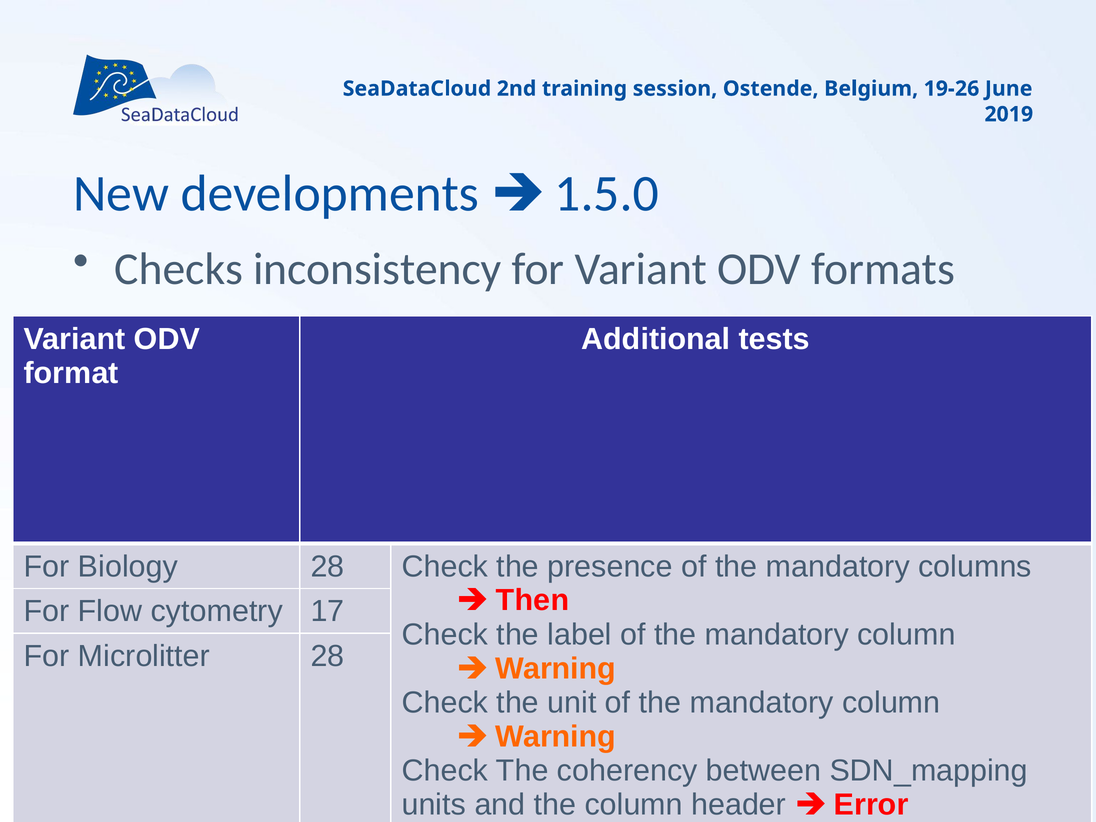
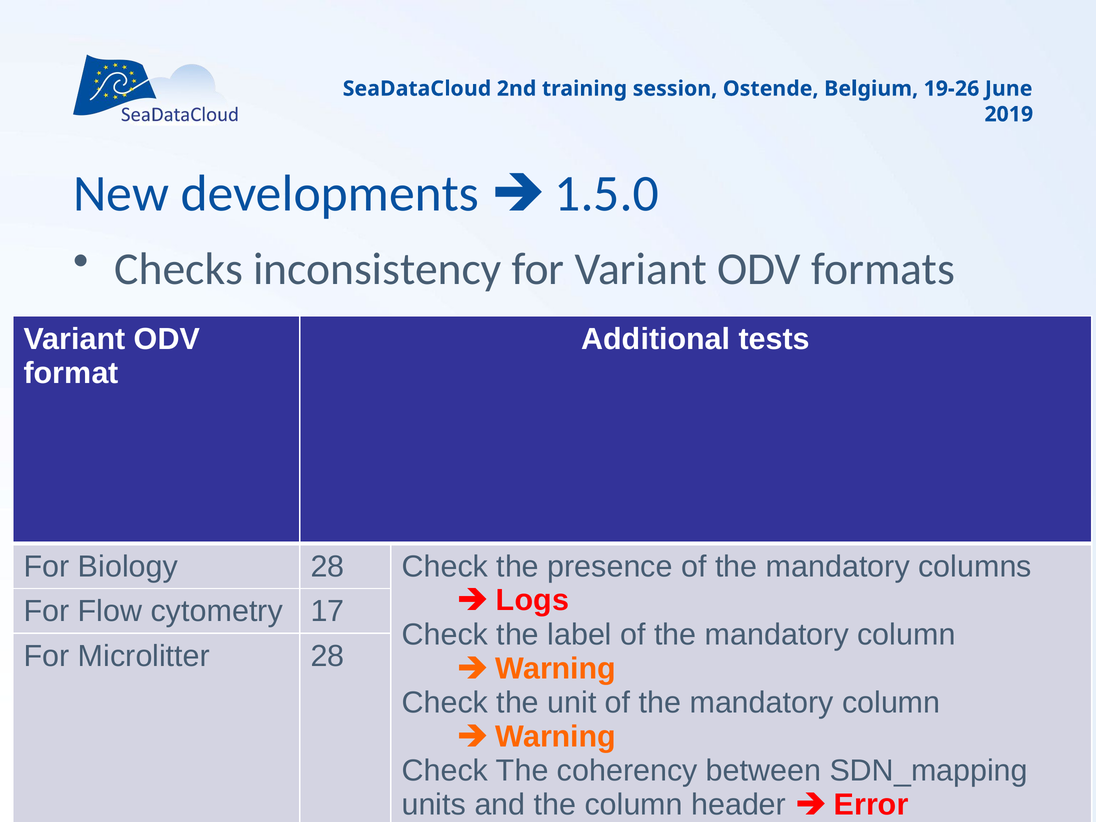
Then: Then -> Logs (533, 600)
